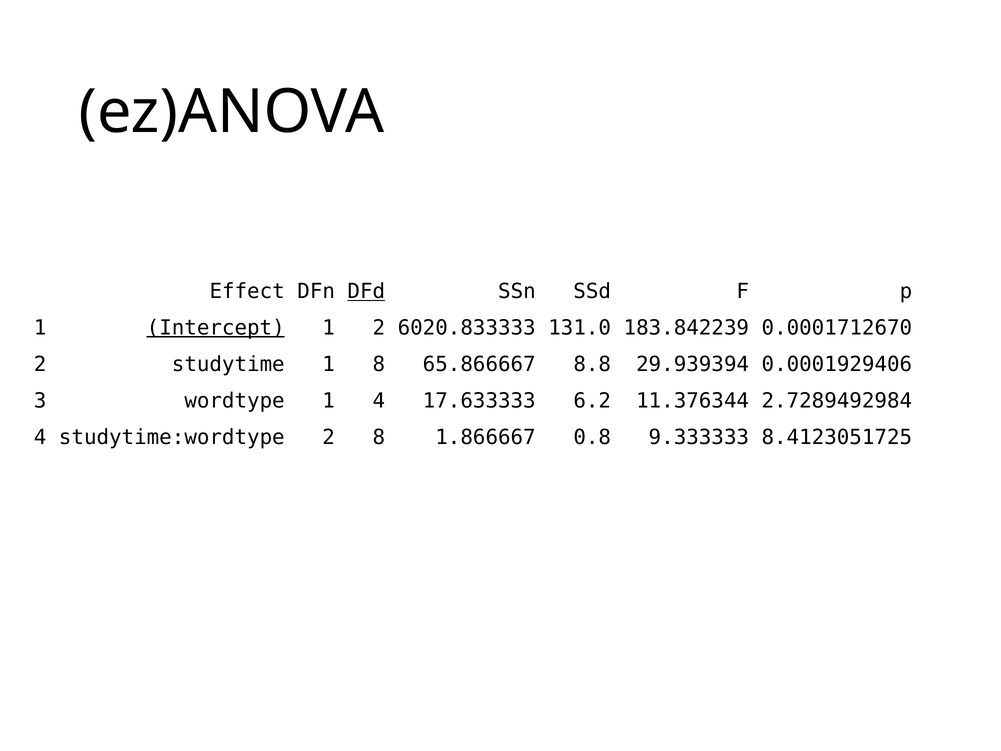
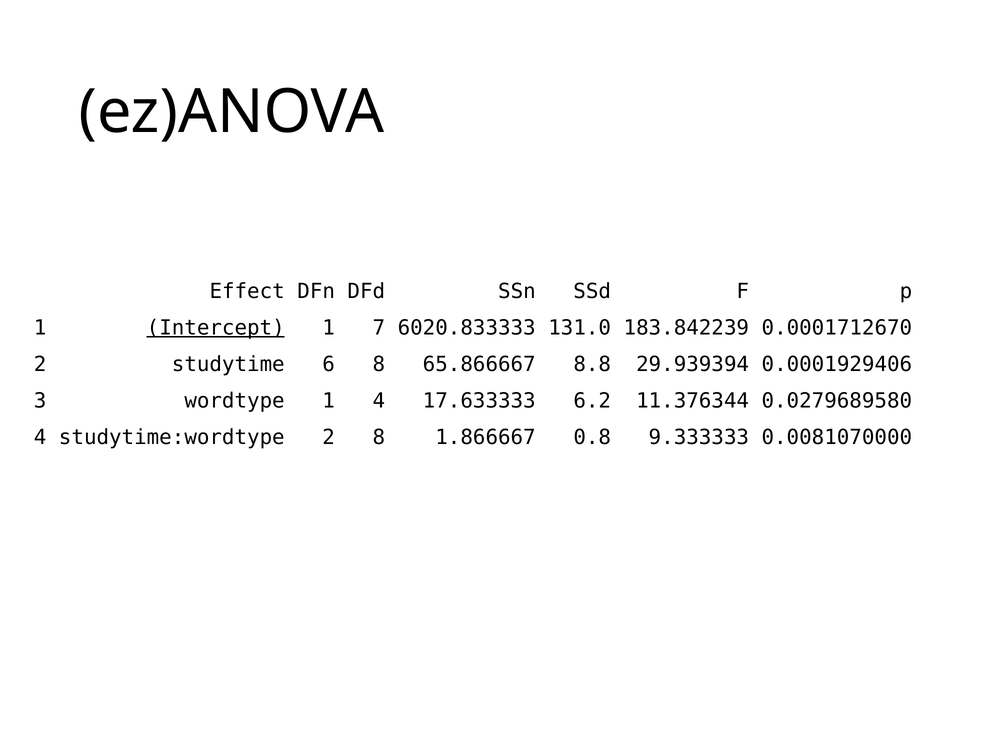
DFd underline: present -> none (366, 291)
1 2: 2 -> 7 (379, 328)
studytime 1: 1 -> 6 (329, 364)
2.7289492984: 2.7289492984 -> 0.0279689580 (837, 401)
8.4123051725: 8.4123051725 -> 0.0081070000 (837, 437)
